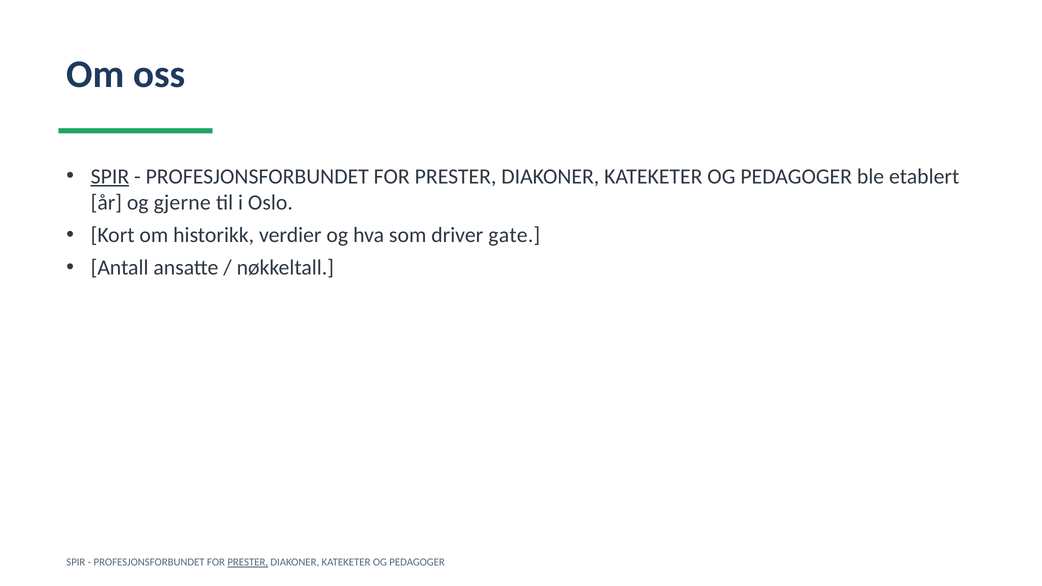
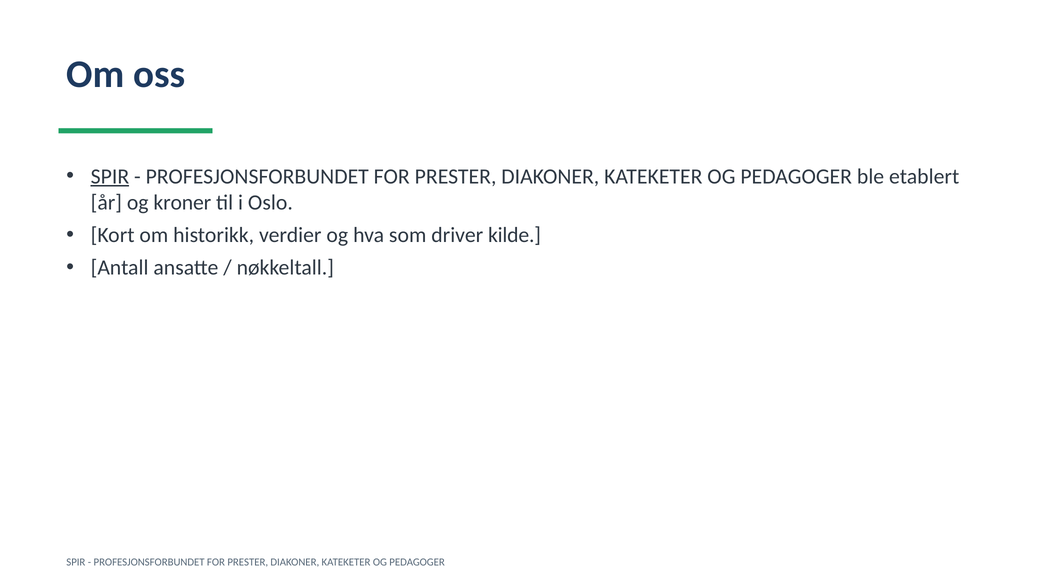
gjerne: gjerne -> kroner (182, 203)
gate: gate -> kilde (515, 235)
PRESTER underline: present -> none (248, 562)
